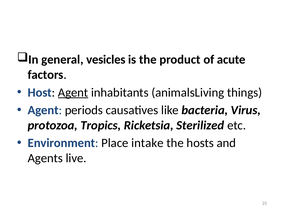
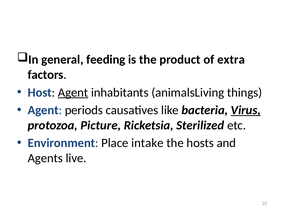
vesicles: vesicles -> feeding (106, 60)
acute: acute -> extra (231, 60)
Virus underline: none -> present (246, 110)
Tropics: Tropics -> Picture (101, 125)
